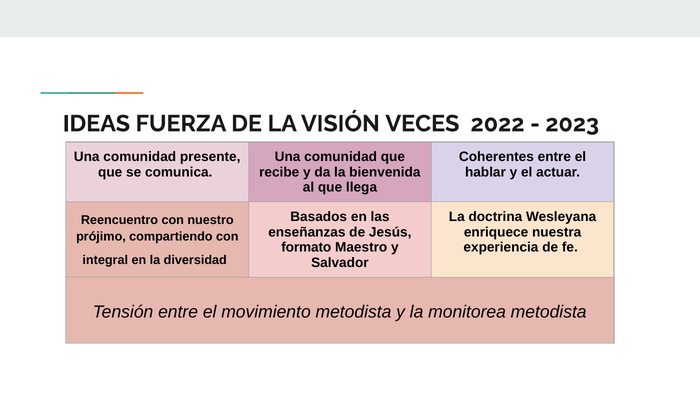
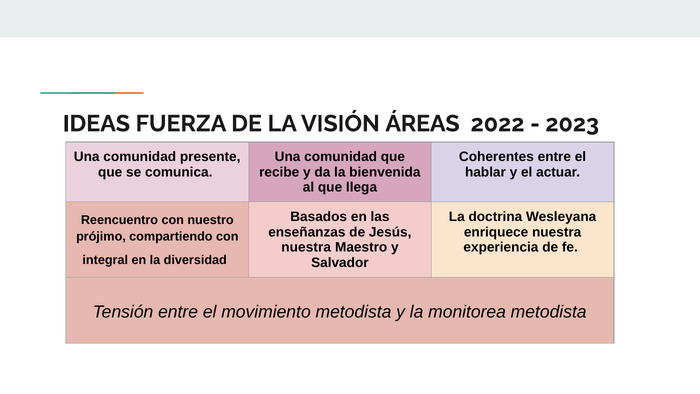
VECES: VECES -> ÁREAS (422, 124)
formato: formato -> nuestra (306, 247)
